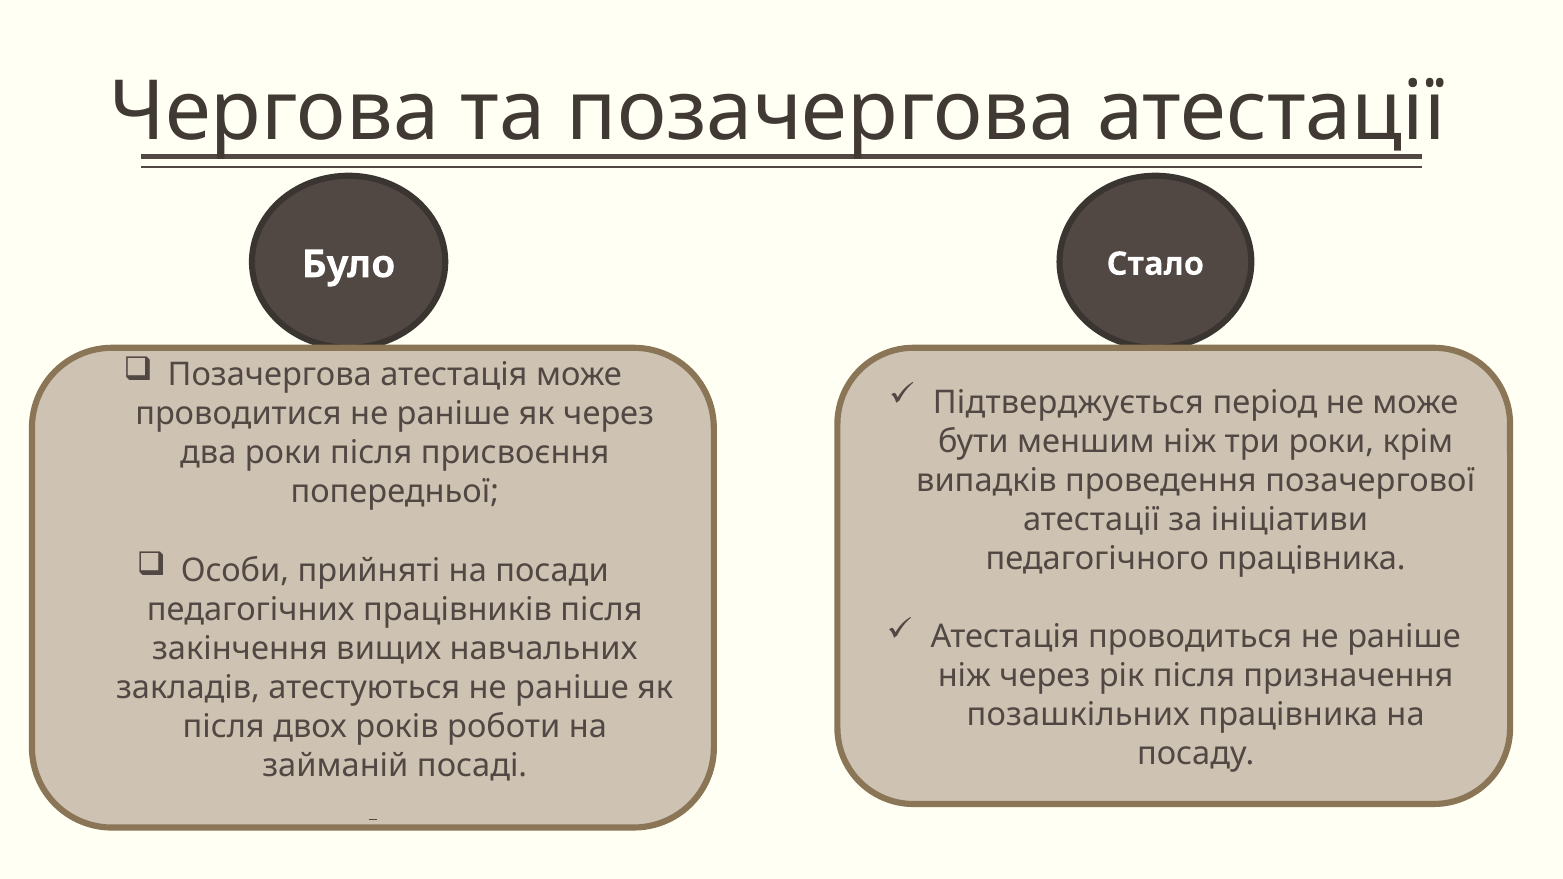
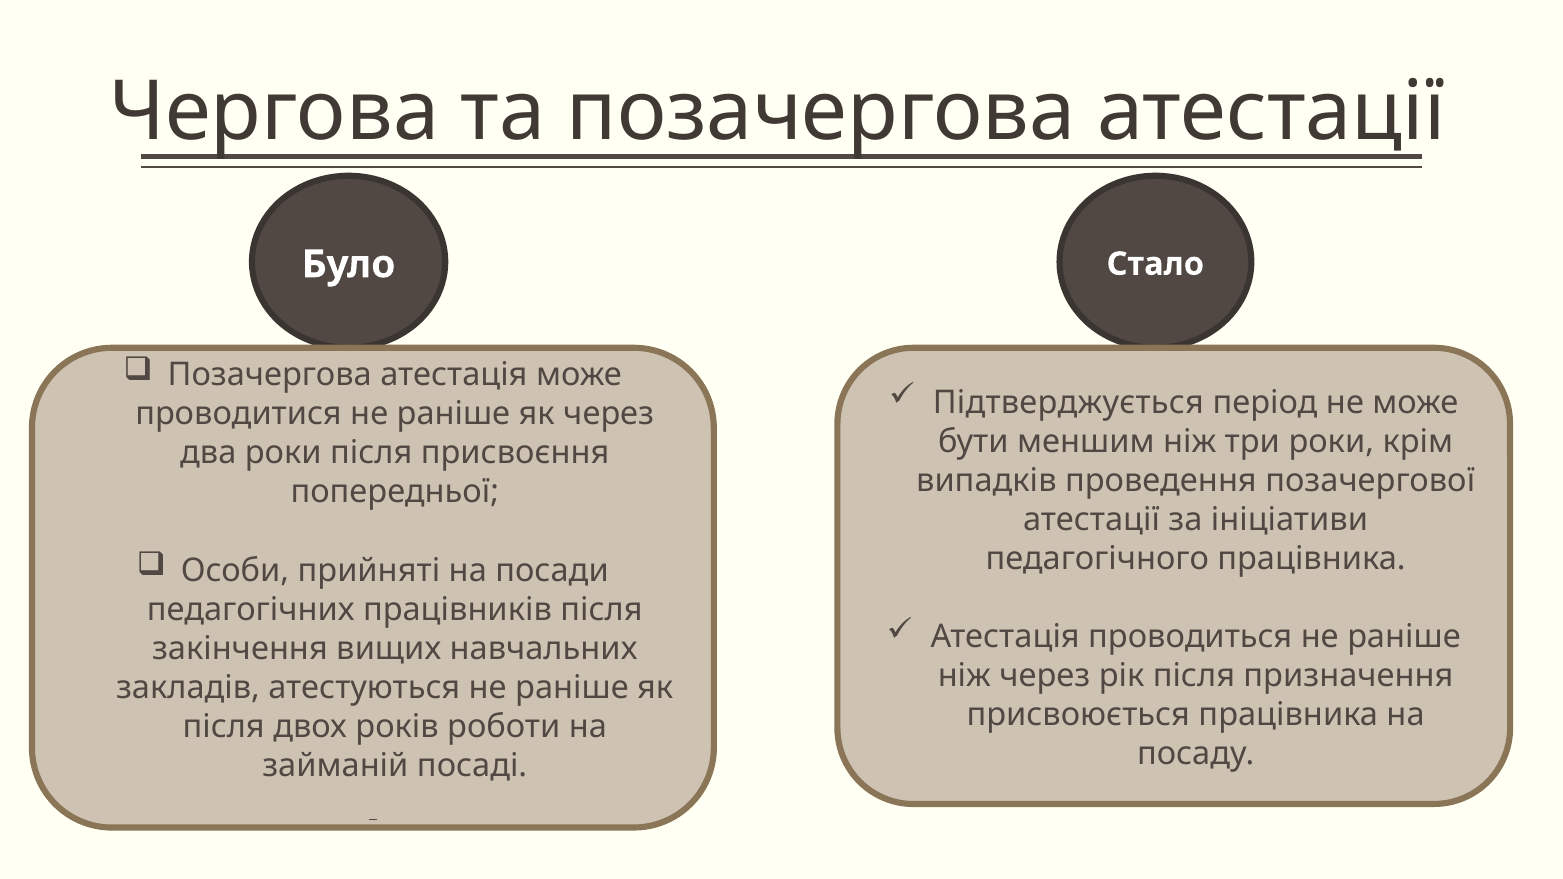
позашкільних: позашкільних -> присвоюється (1078, 715)
